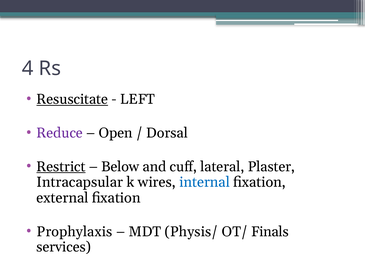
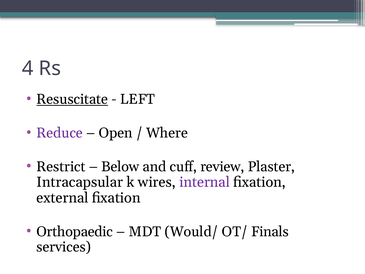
Dorsal: Dorsal -> Where (167, 133)
Restrict underline: present -> none (61, 166)
lateral: lateral -> review (222, 166)
internal colour: blue -> purple (205, 182)
Prophylaxis: Prophylaxis -> Orthopaedic (75, 231)
Physis/: Physis/ -> Would/ (191, 231)
